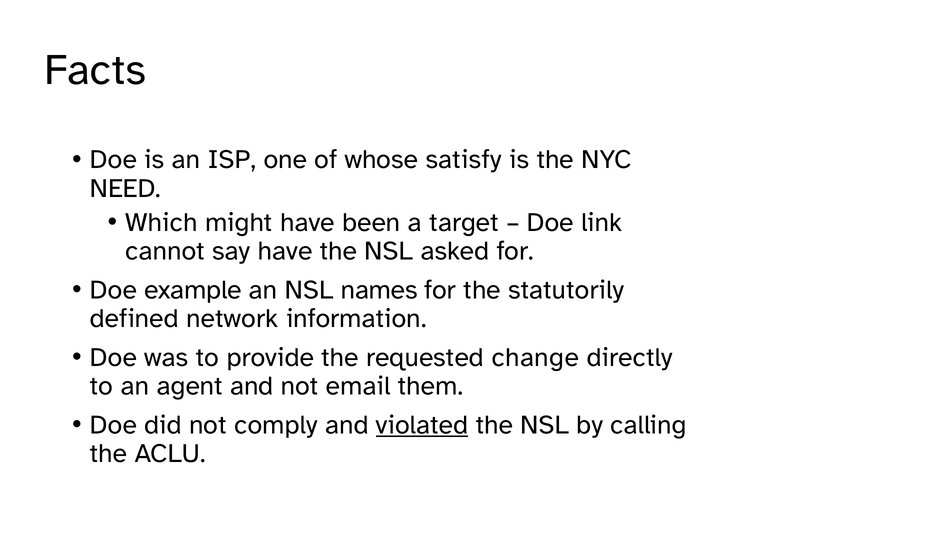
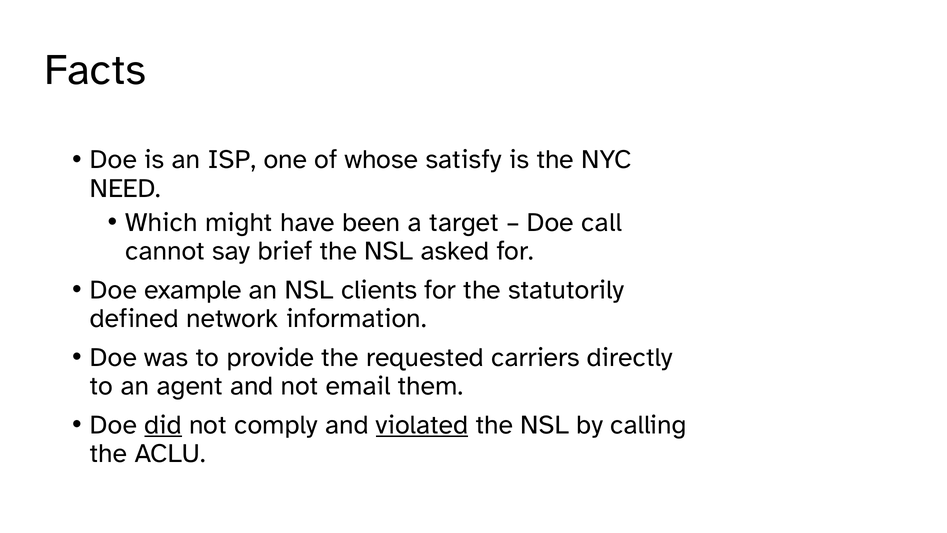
link: link -> call (602, 222)
say have: have -> brief (285, 251)
names: names -> clients (379, 290)
change: change -> carriers (536, 357)
did underline: none -> present (163, 425)
